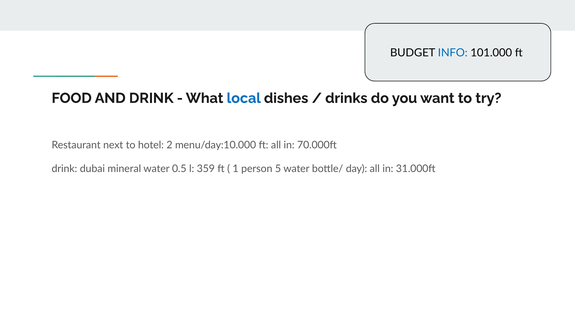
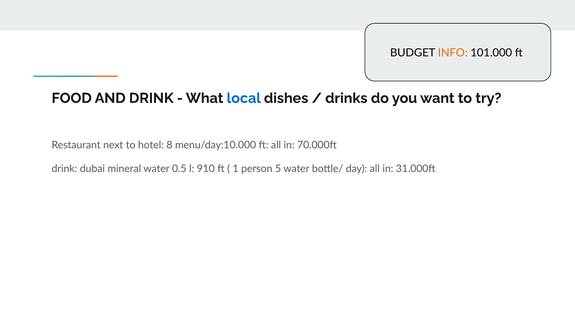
INFO colour: blue -> orange (453, 53)
2: 2 -> 8 (169, 145)
359: 359 -> 910 (206, 169)
